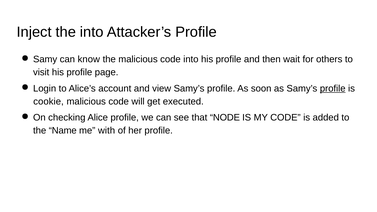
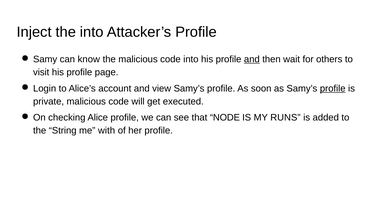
and underline: none -> present (252, 59)
cookie: cookie -> private (49, 101)
MY CODE: CODE -> RUNS (285, 118)
Name: Name -> String (63, 131)
